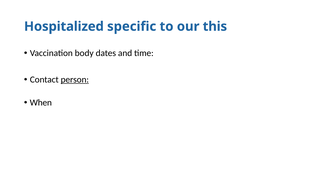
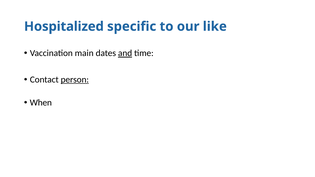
this: this -> like (215, 26)
body: body -> main (84, 53)
and underline: none -> present (125, 53)
